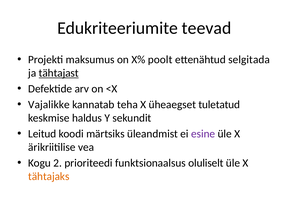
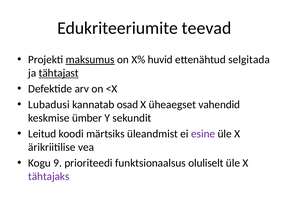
maksumus underline: none -> present (90, 60)
poolt: poolt -> huvid (160, 60)
Vajalikke: Vajalikke -> Lubadusi (49, 104)
teha: teha -> osad (127, 104)
tuletatud: tuletatud -> vahendid (219, 104)
haldus: haldus -> ümber (87, 118)
2: 2 -> 9 (58, 163)
tähtajaks colour: orange -> purple (49, 176)
